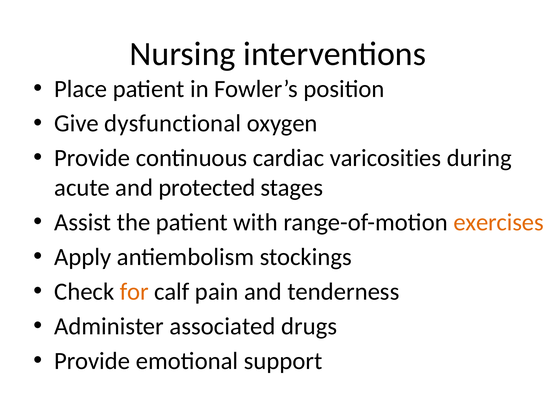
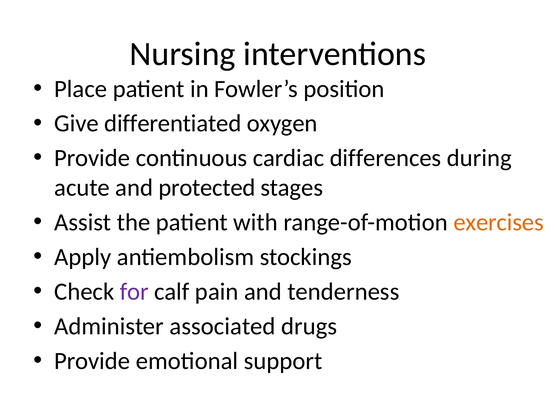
dysfunctional: dysfunctional -> differentiated (173, 123)
varicosities: varicosities -> differences (386, 158)
for colour: orange -> purple (134, 292)
